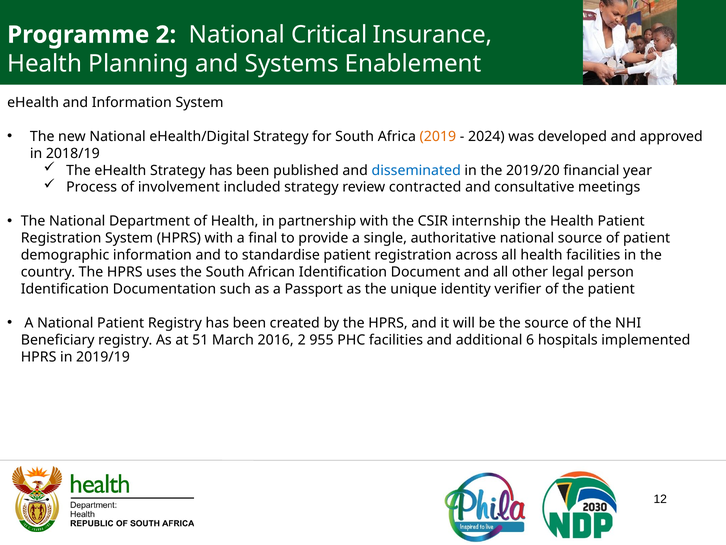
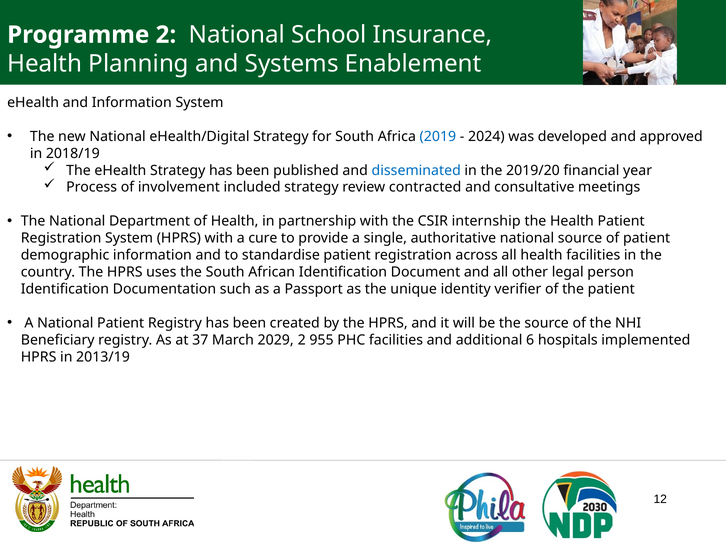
Critical: Critical -> School (329, 35)
2019 colour: orange -> blue (438, 136)
final: final -> cure (263, 238)
51: 51 -> 37 (200, 340)
2016: 2016 -> 2029 (276, 340)
2019/19: 2019/19 -> 2013/19 (103, 357)
